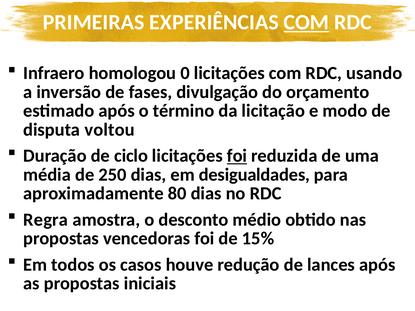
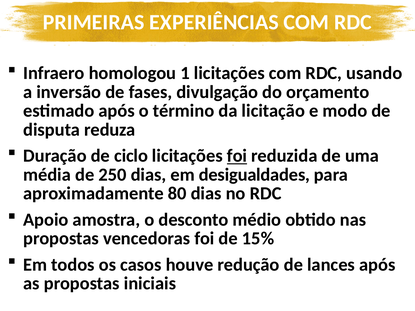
COM underline: present -> none (306, 22)
0: 0 -> 1 (185, 73)
voltou: voltou -> reduza (110, 130)
Regra: Regra -> Apoio (46, 220)
